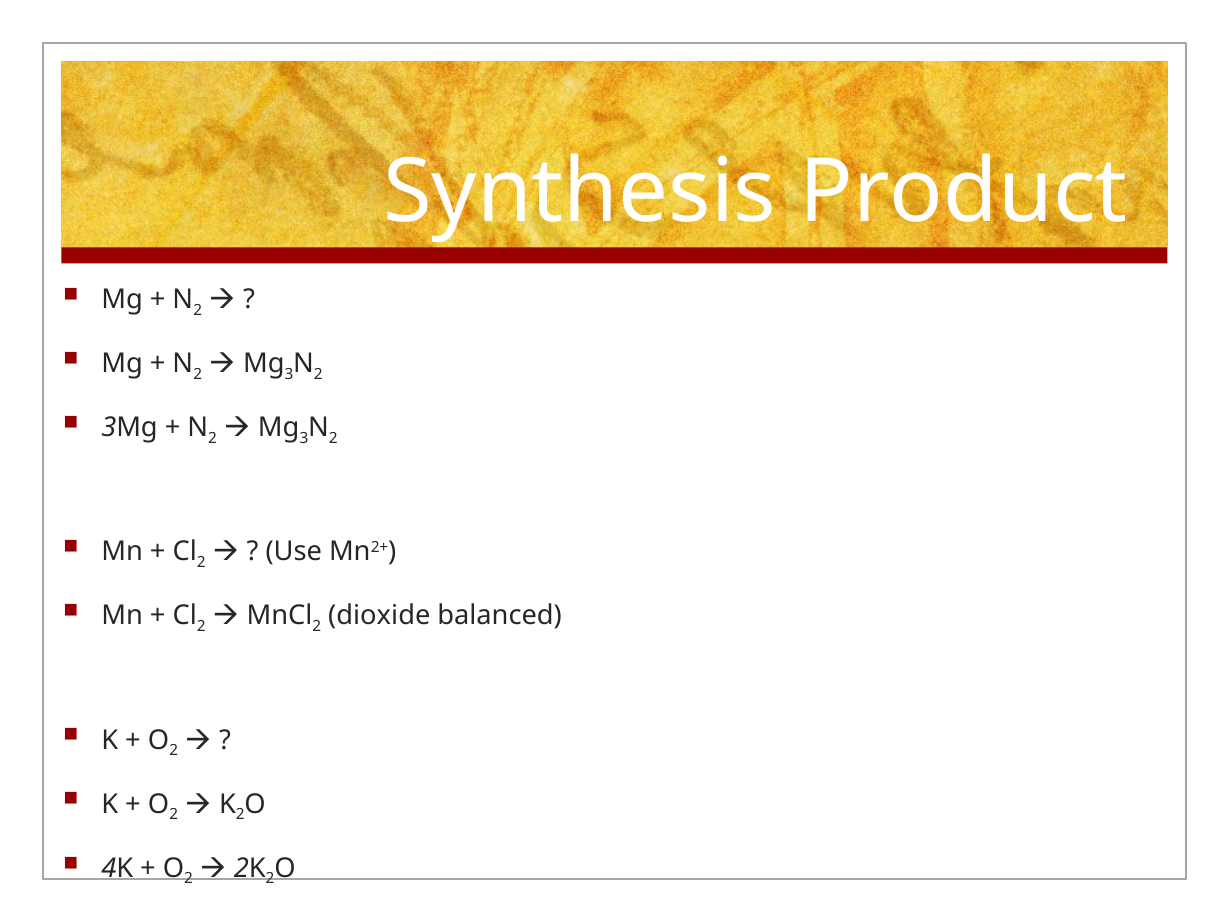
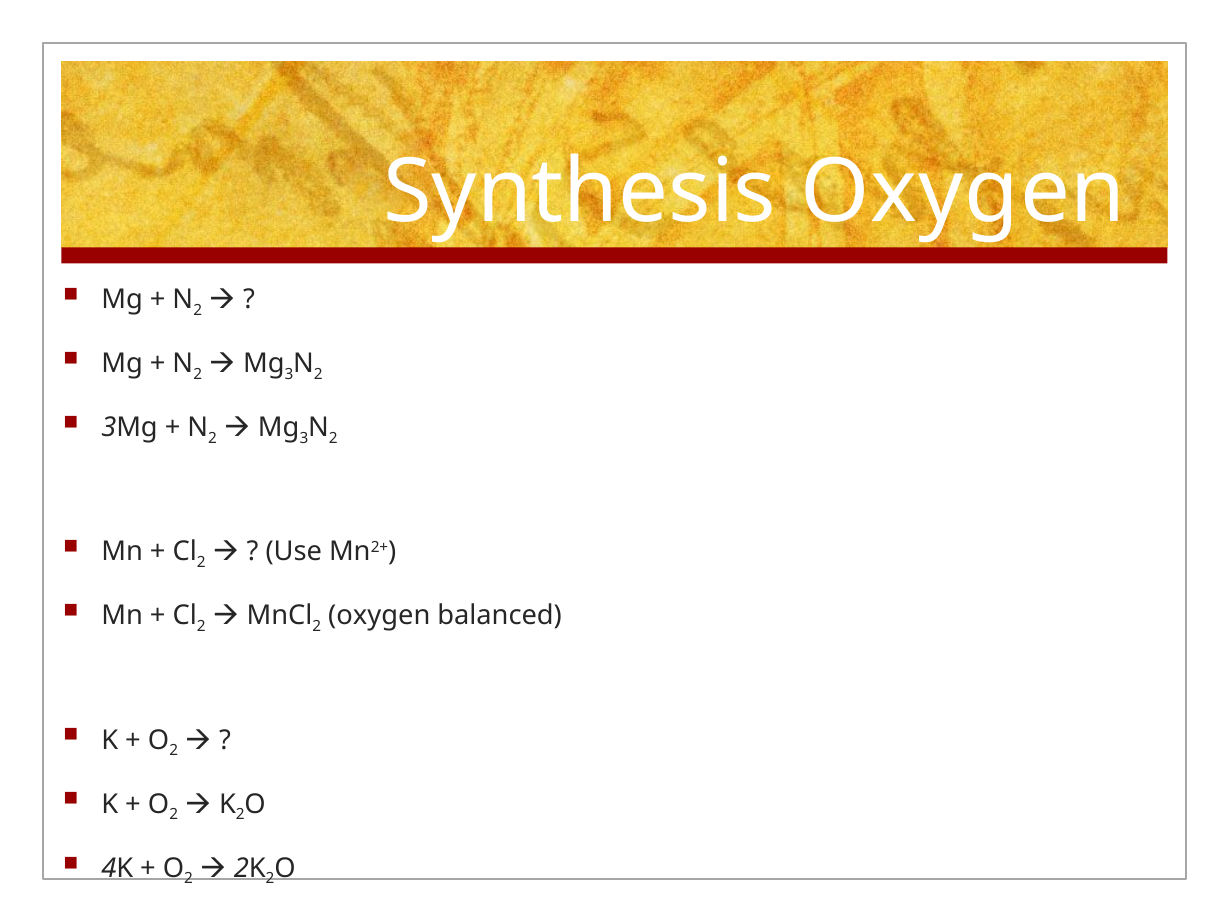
Synthesis Product: Product -> Oxygen (963, 192)
dioxide: dioxide -> oxygen (379, 616)
